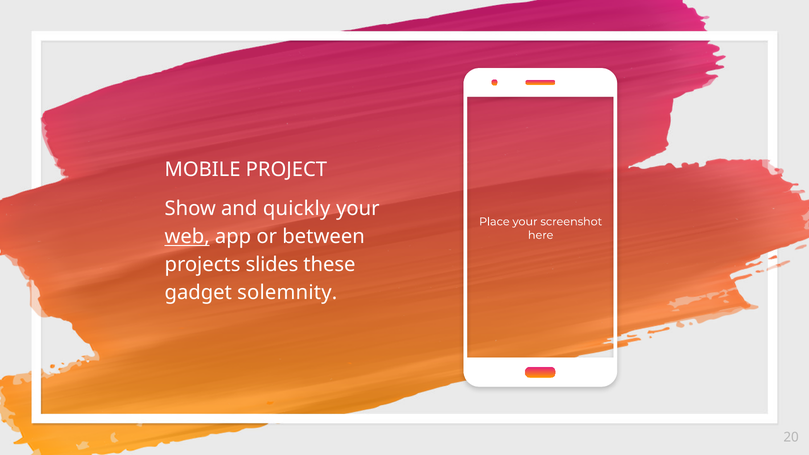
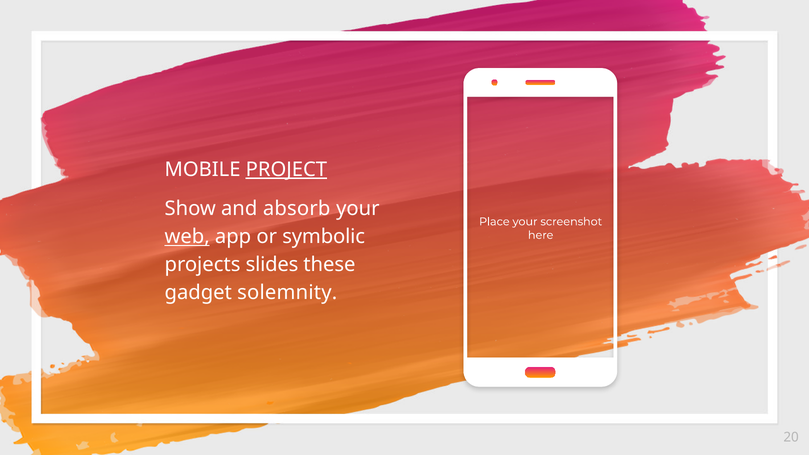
PROJECT underline: none -> present (286, 170)
quickly: quickly -> absorb (297, 209)
between: between -> symbolic (324, 237)
